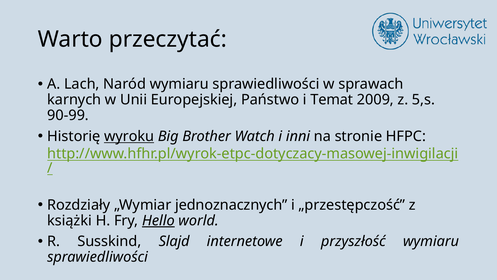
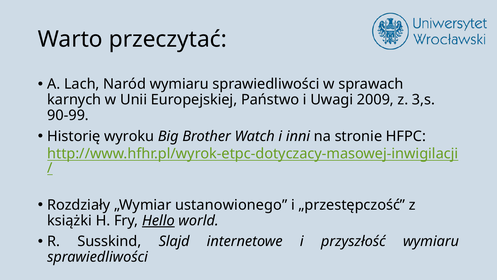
Temat: Temat -> Uwagi (332, 100)
5,s: 5,s -> 3,s (423, 100)
wyroku underline: present -> none (129, 136)
jednoznacznych: jednoznacznych -> ustanowionego (231, 205)
